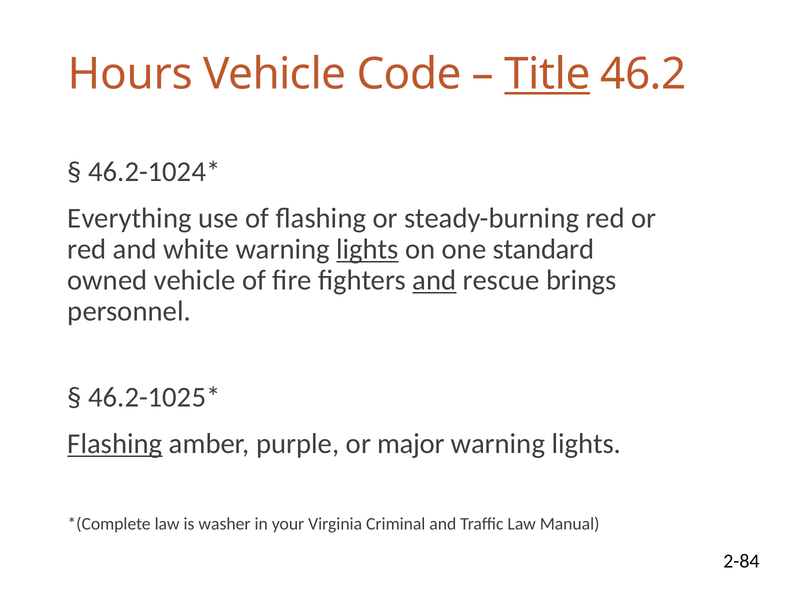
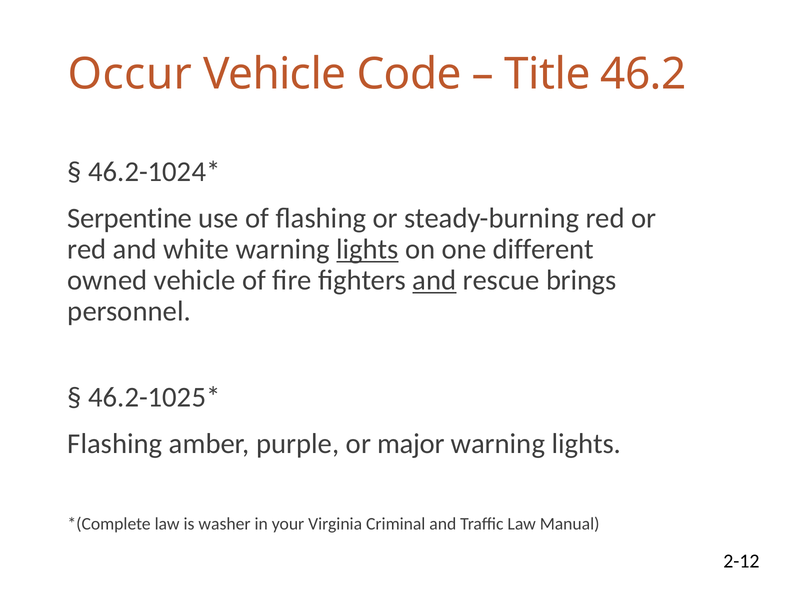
Hours: Hours -> Occur (130, 74)
Title underline: present -> none (547, 74)
Everything: Everything -> Serpentine (130, 218)
standard: standard -> different (543, 249)
Flashing underline: present -> none (115, 443)
2-84: 2-84 -> 2-12 (741, 560)
